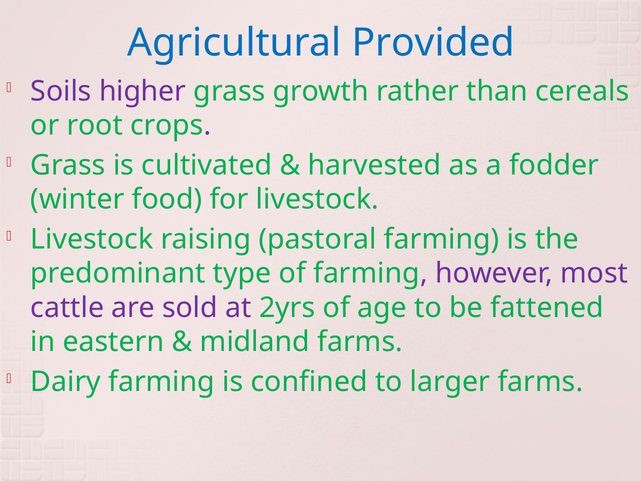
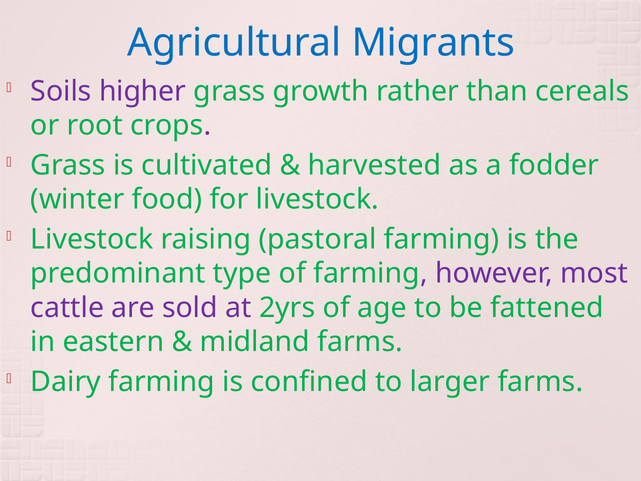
Provided: Provided -> Migrants (433, 43)
